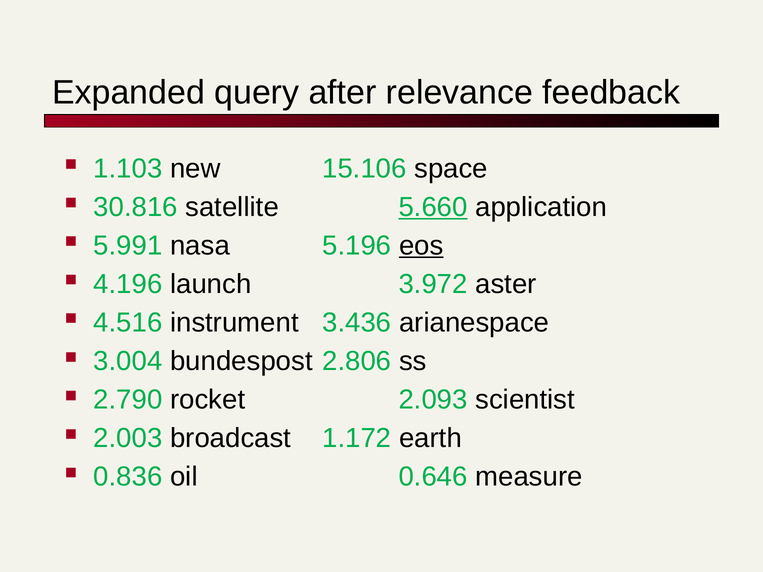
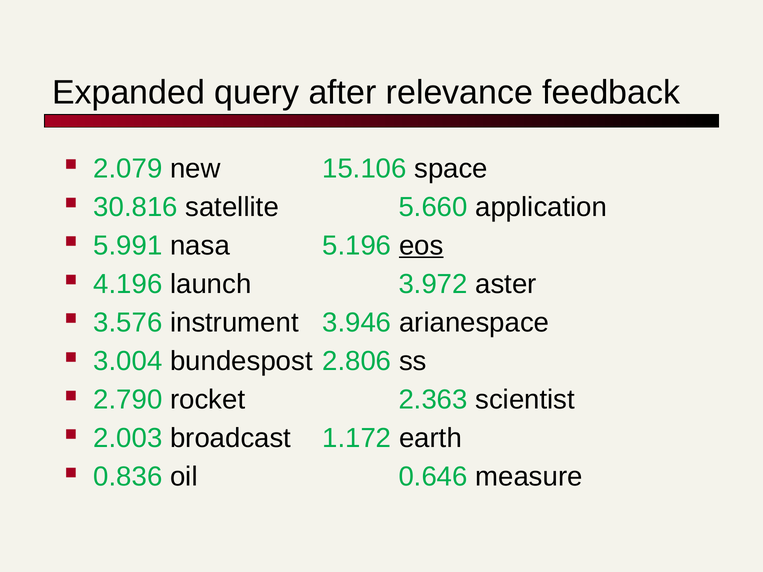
1.103: 1.103 -> 2.079 (128, 169)
5.660 underline: present -> none (433, 207)
4.516: 4.516 -> 3.576 (128, 323)
3.436: 3.436 -> 3.946 (357, 323)
2.093: 2.093 -> 2.363 (433, 400)
